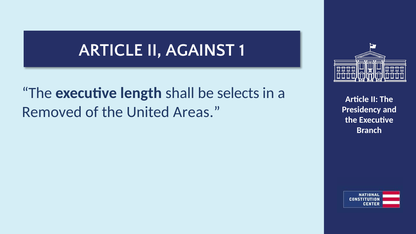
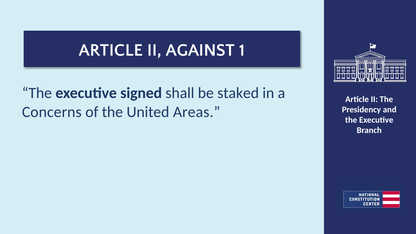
length: length -> signed (141, 93)
selects: selects -> staked (238, 93)
Removed: Removed -> Concerns (52, 112)
